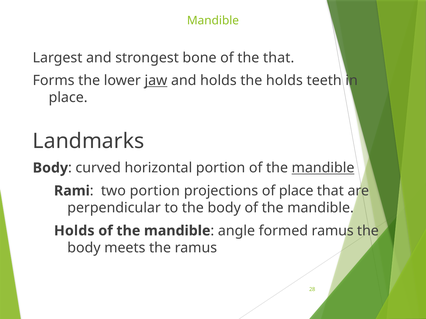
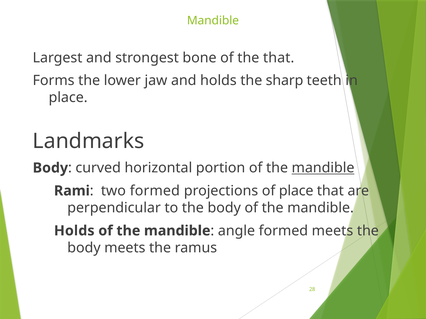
jaw underline: present -> none (156, 81)
the holds: holds -> sharp (285, 81)
two portion: portion -> formed (155, 191)
formed ramus: ramus -> meets (332, 231)
